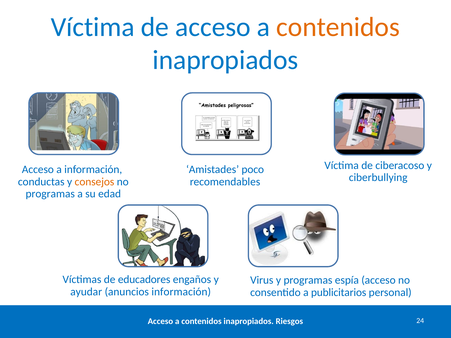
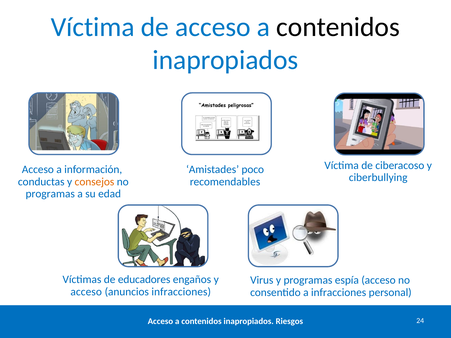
contenidos colour: orange -> black (338, 27)
ayudar: ayudar -> acceso (86, 292)
anuncios información: información -> infracciones (181, 292)
a publicitarios: publicitarios -> infracciones (339, 293)
